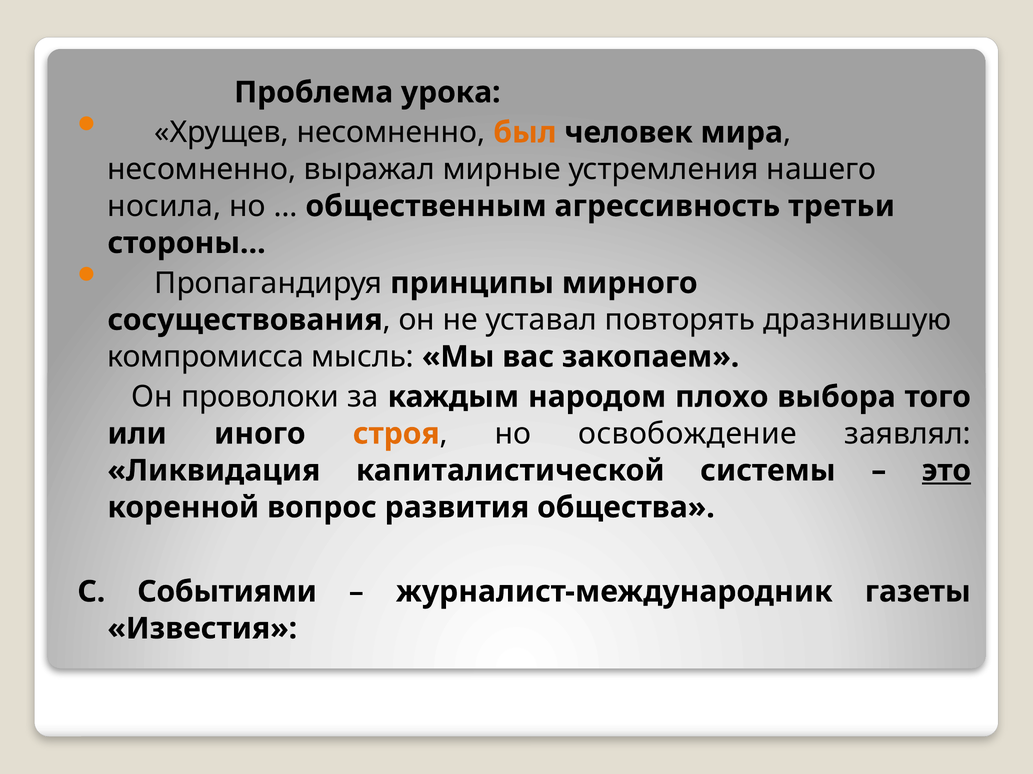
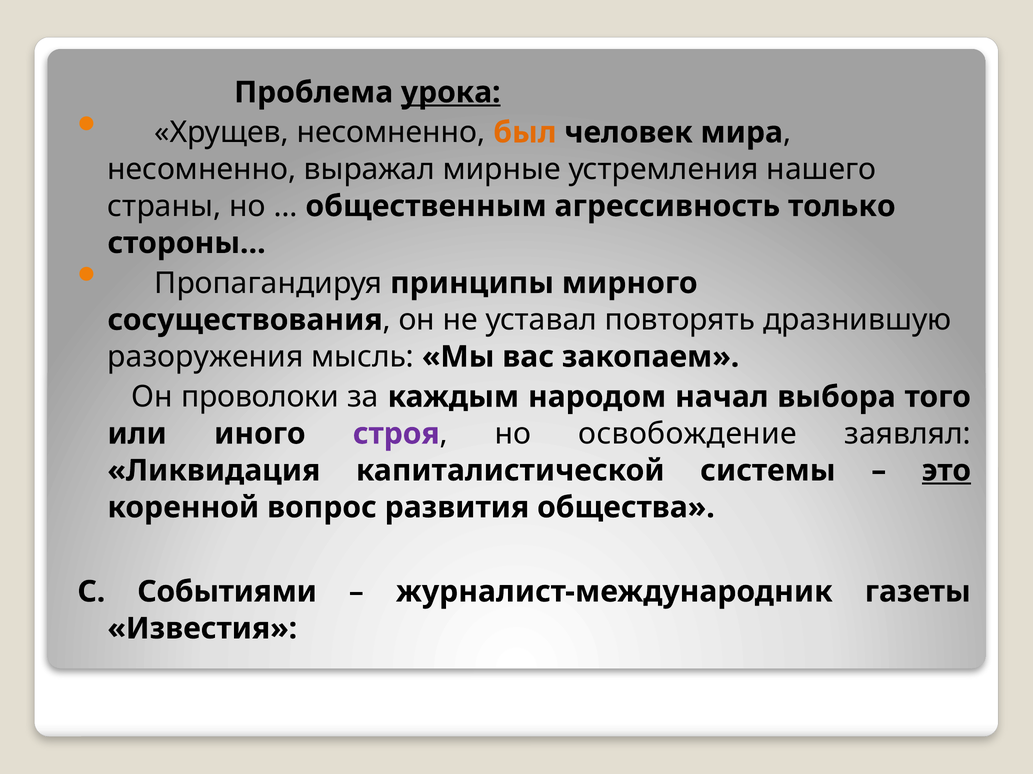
урока underline: none -> present (451, 93)
носила: носила -> страны (164, 206)
третьи: третьи -> только (842, 206)
компромисса: компромисса -> разоружения (205, 357)
плохо: плохо -> начал (722, 397)
строя colour: orange -> purple (396, 434)
